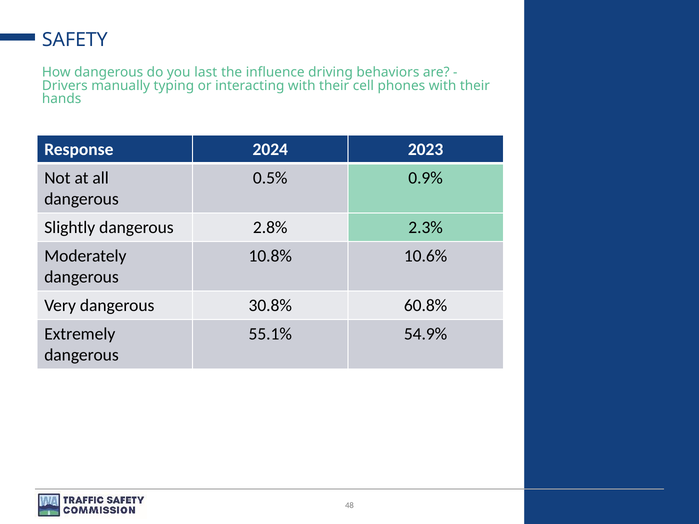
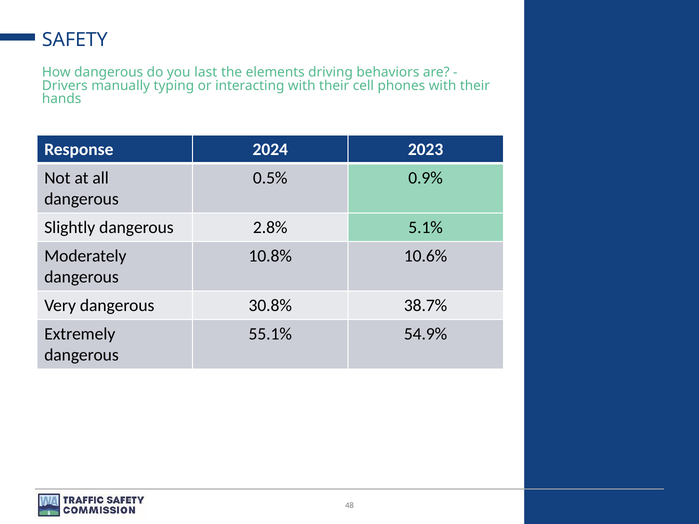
influence: influence -> elements (275, 72)
2.3%: 2.3% -> 5.1% (426, 228)
60.8%: 60.8% -> 38.7% (426, 306)
